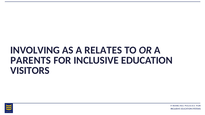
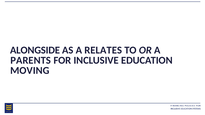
INVOLVING: INVOLVING -> ALONGSIDE (35, 50)
VISITORS: VISITORS -> MOVING (30, 71)
